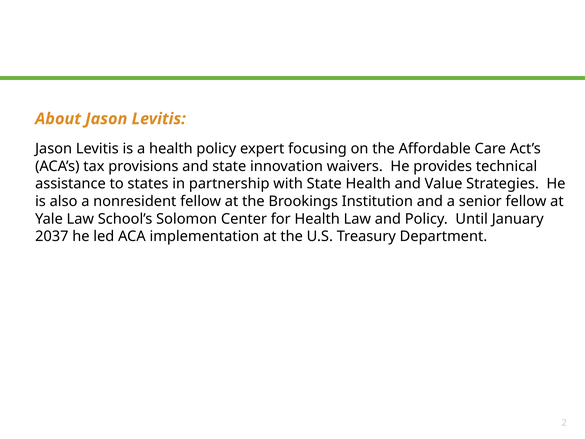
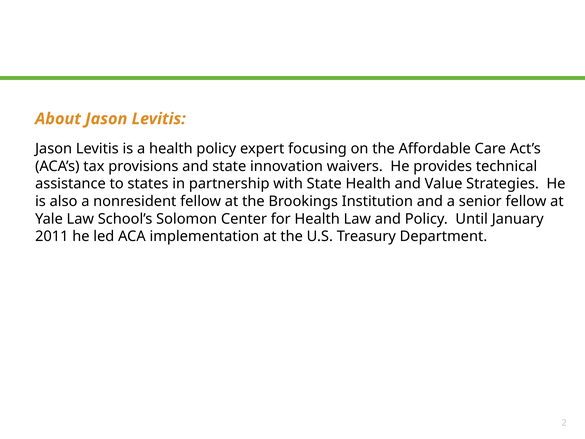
2037: 2037 -> 2011 (52, 236)
